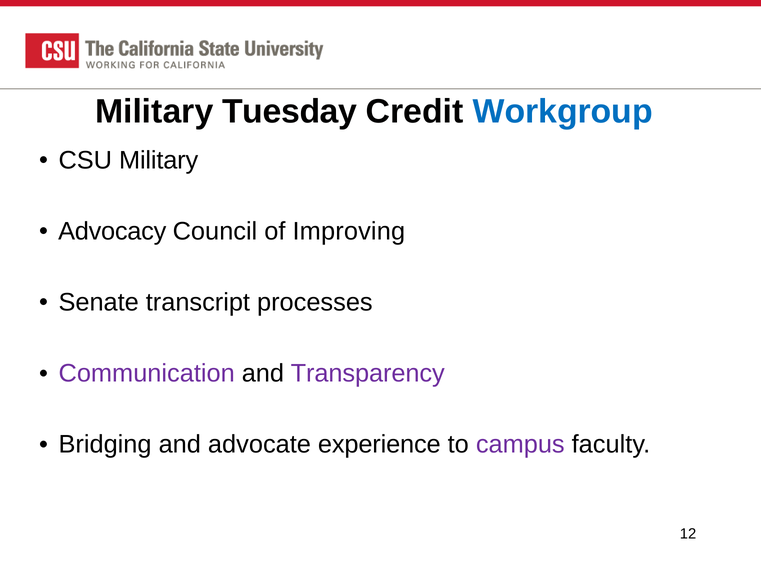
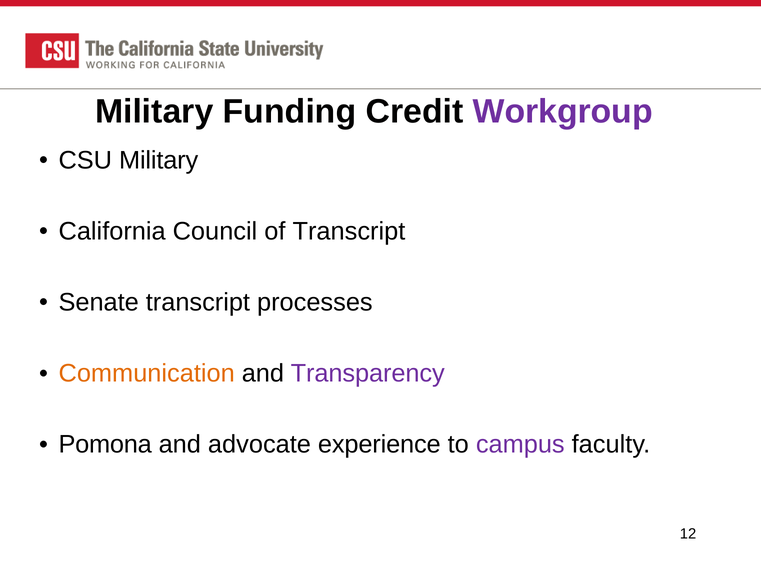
Tuesday: Tuesday -> Funding (290, 111)
Workgroup colour: blue -> purple (563, 111)
Advocacy: Advocacy -> California (112, 231)
of Improving: Improving -> Transcript (349, 231)
Communication colour: purple -> orange (147, 373)
Bridging: Bridging -> Pomona (105, 444)
